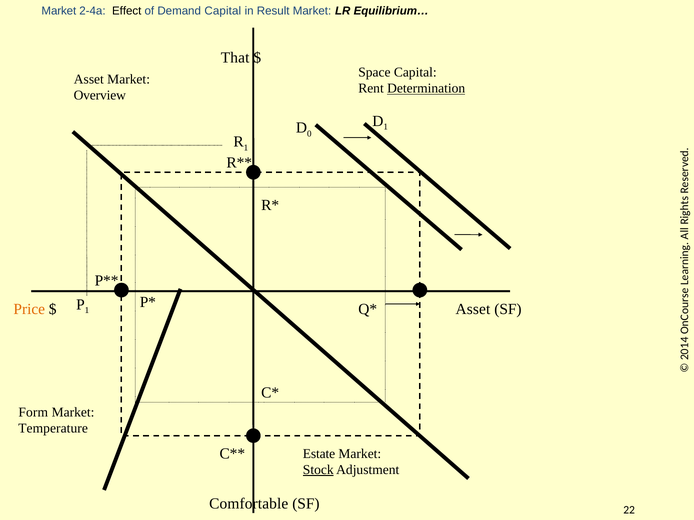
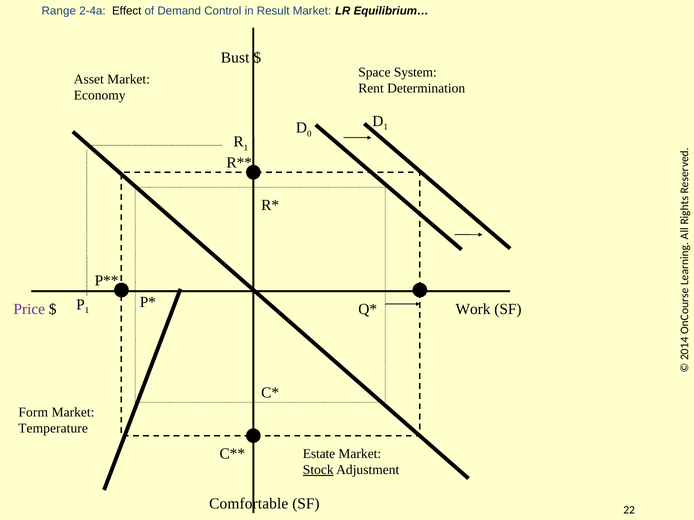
Market: Market -> Range (59, 11)
Demand Capital: Capital -> Control (223, 11)
That: That -> Bust (235, 58)
Space Capital: Capital -> System (415, 72)
Determination underline: present -> none (426, 89)
Overview: Overview -> Economy (100, 96)
Price colour: orange -> purple (29, 309)
Asset: Asset -> Work (473, 310)
